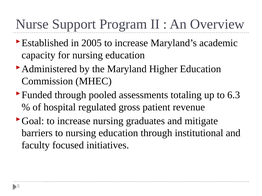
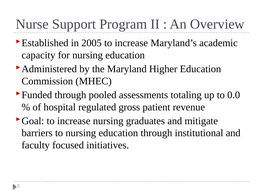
6.3: 6.3 -> 0.0 (234, 95)
